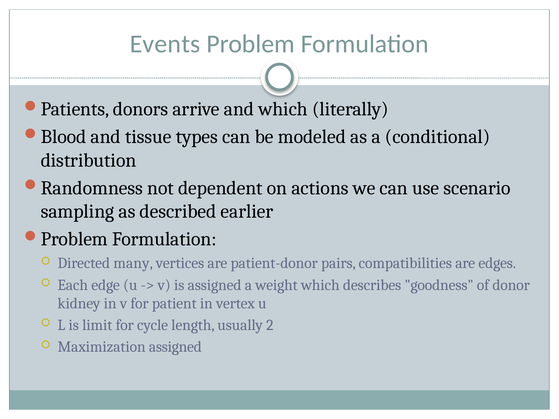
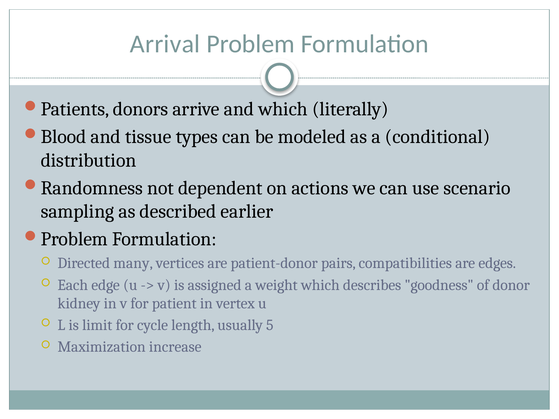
Events: Events -> Arrival (165, 44)
2: 2 -> 5 (270, 325)
Maximization assigned: assigned -> increase (175, 347)
